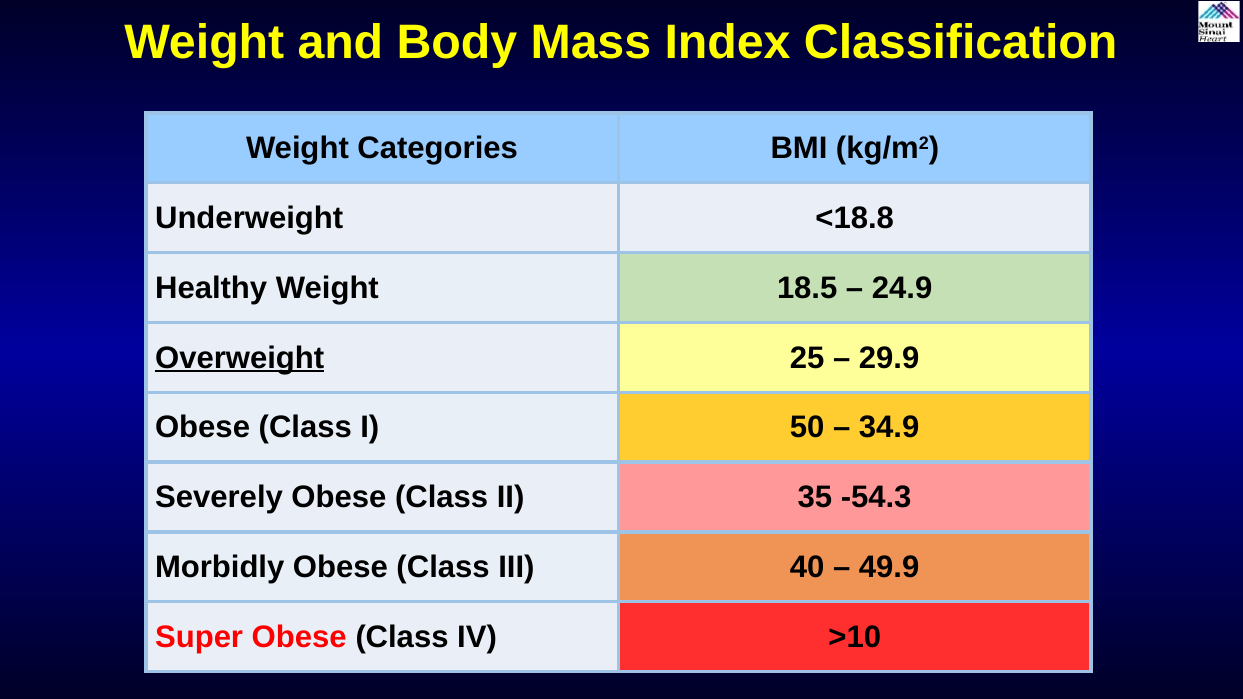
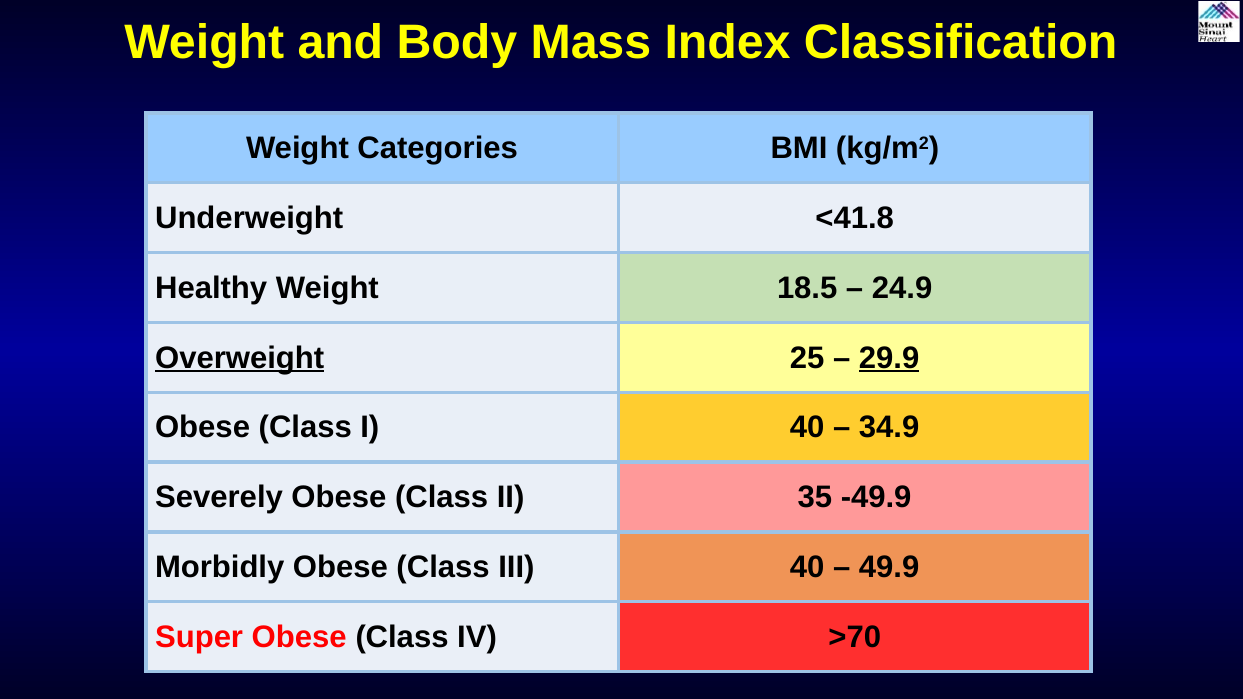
<18.8: <18.8 -> <41.8 (855, 218)
29.9 underline: none -> present (889, 358)
I 50: 50 -> 40 (807, 428)
-54.3: -54.3 -> -49.9 (876, 498)
>10: >10 -> >70 (855, 637)
